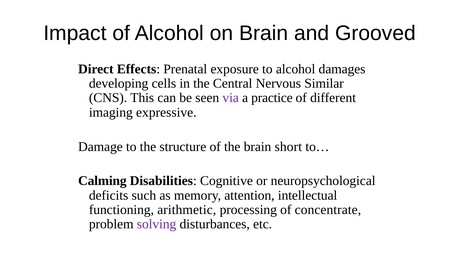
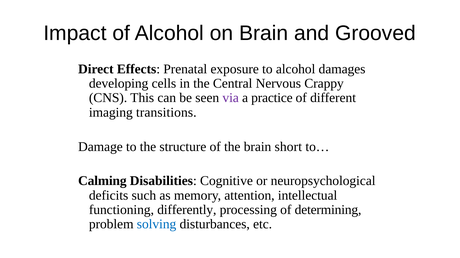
Similar: Similar -> Crappy (324, 84)
expressive: expressive -> transitions (166, 113)
arithmetic: arithmetic -> differently (187, 210)
concentrate: concentrate -> determining (328, 210)
solving colour: purple -> blue (157, 225)
